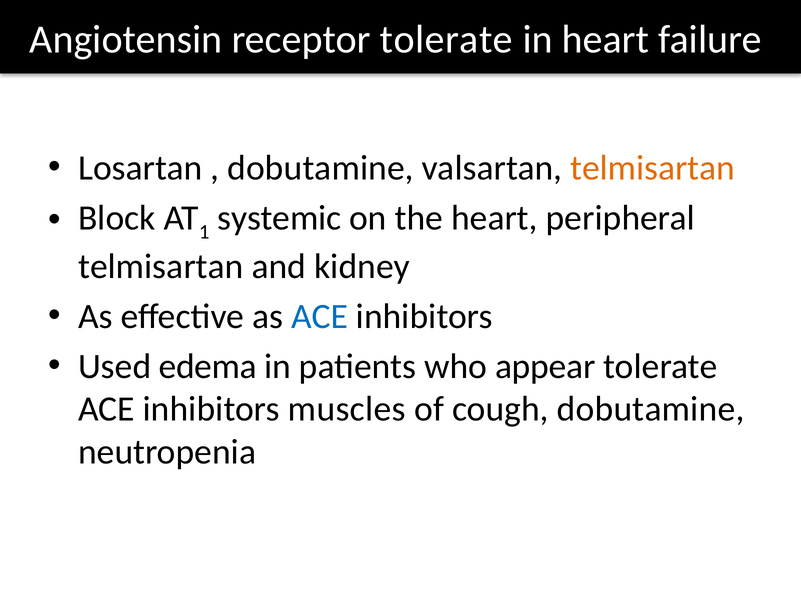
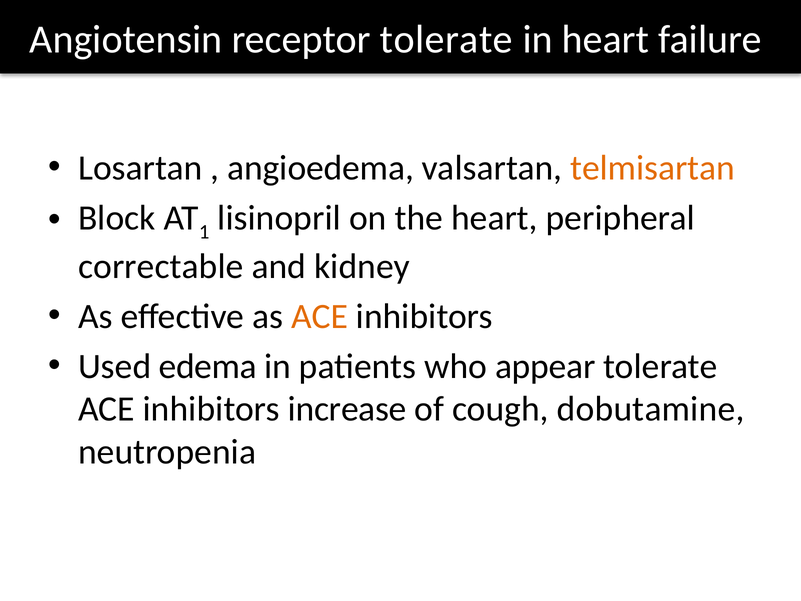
dobutamine: dobutamine -> angioedema (321, 168)
systemic: systemic -> lisinopril (279, 218)
telmisartan: telmisartan -> correctable (161, 267)
ACE colour: blue -> orange (320, 316)
muscles: muscles -> increase (347, 409)
